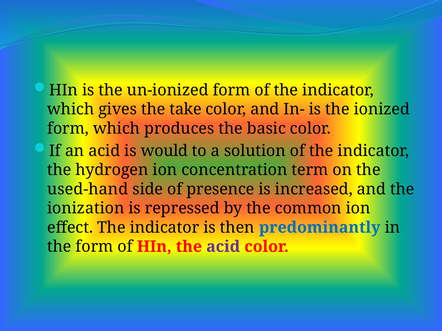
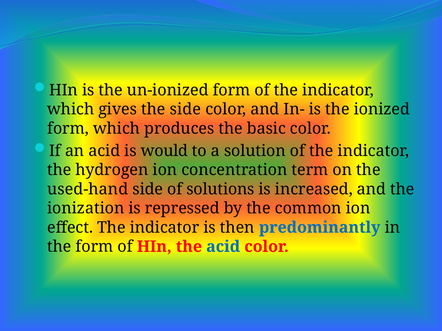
the take: take -> side (185, 109)
presence: presence -> solutions (221, 189)
acid colour: purple -> blue (223, 247)
